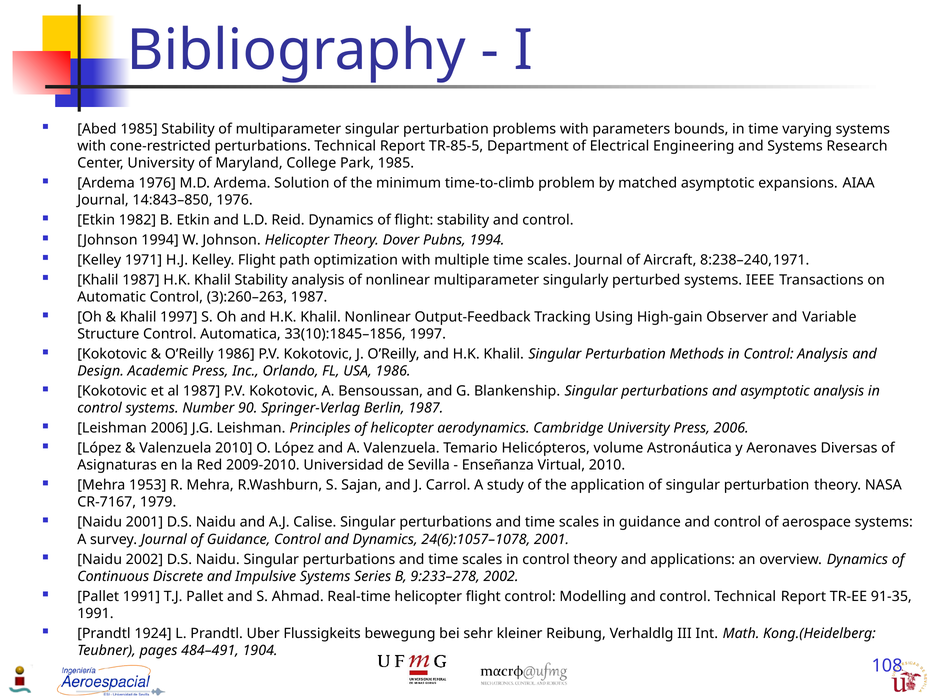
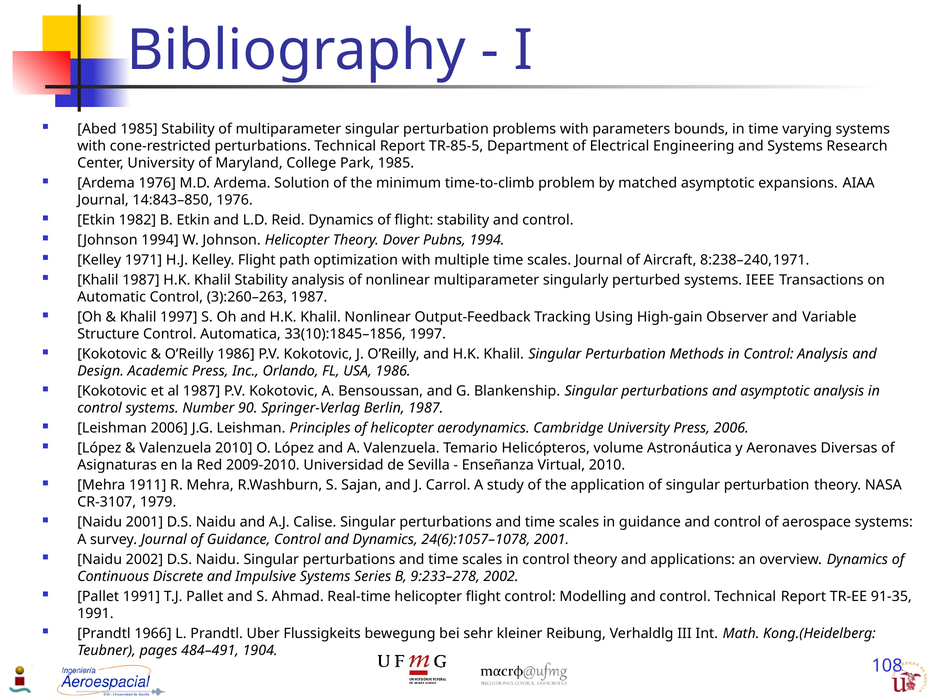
1953: 1953 -> 1911 (148, 485)
CR-7167: CR-7167 -> CR-3107 (107, 502)
1924: 1924 -> 1966 (153, 633)
